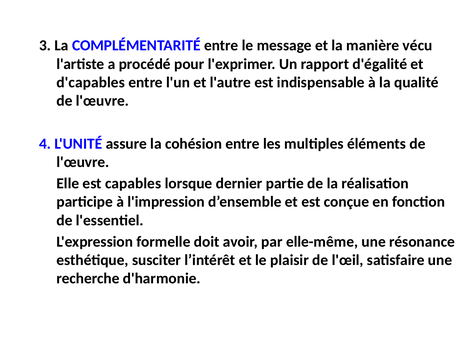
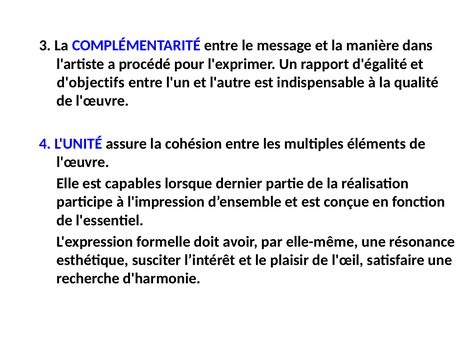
vécu: vécu -> dans (418, 46)
d'capables: d'capables -> d'objectifs (91, 83)
